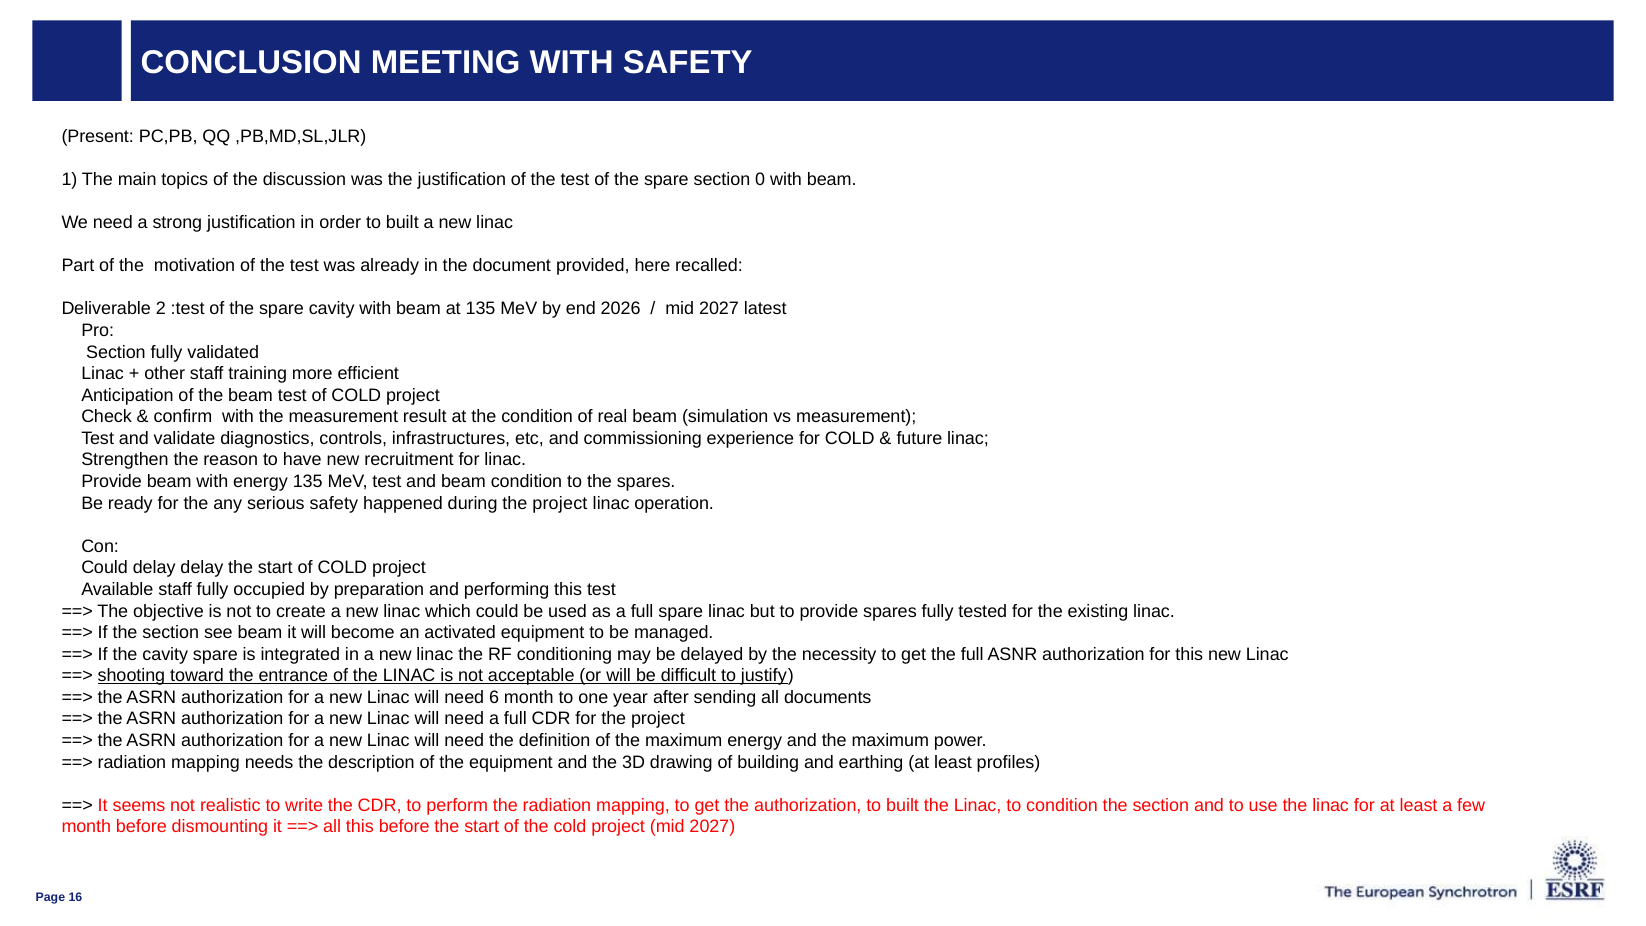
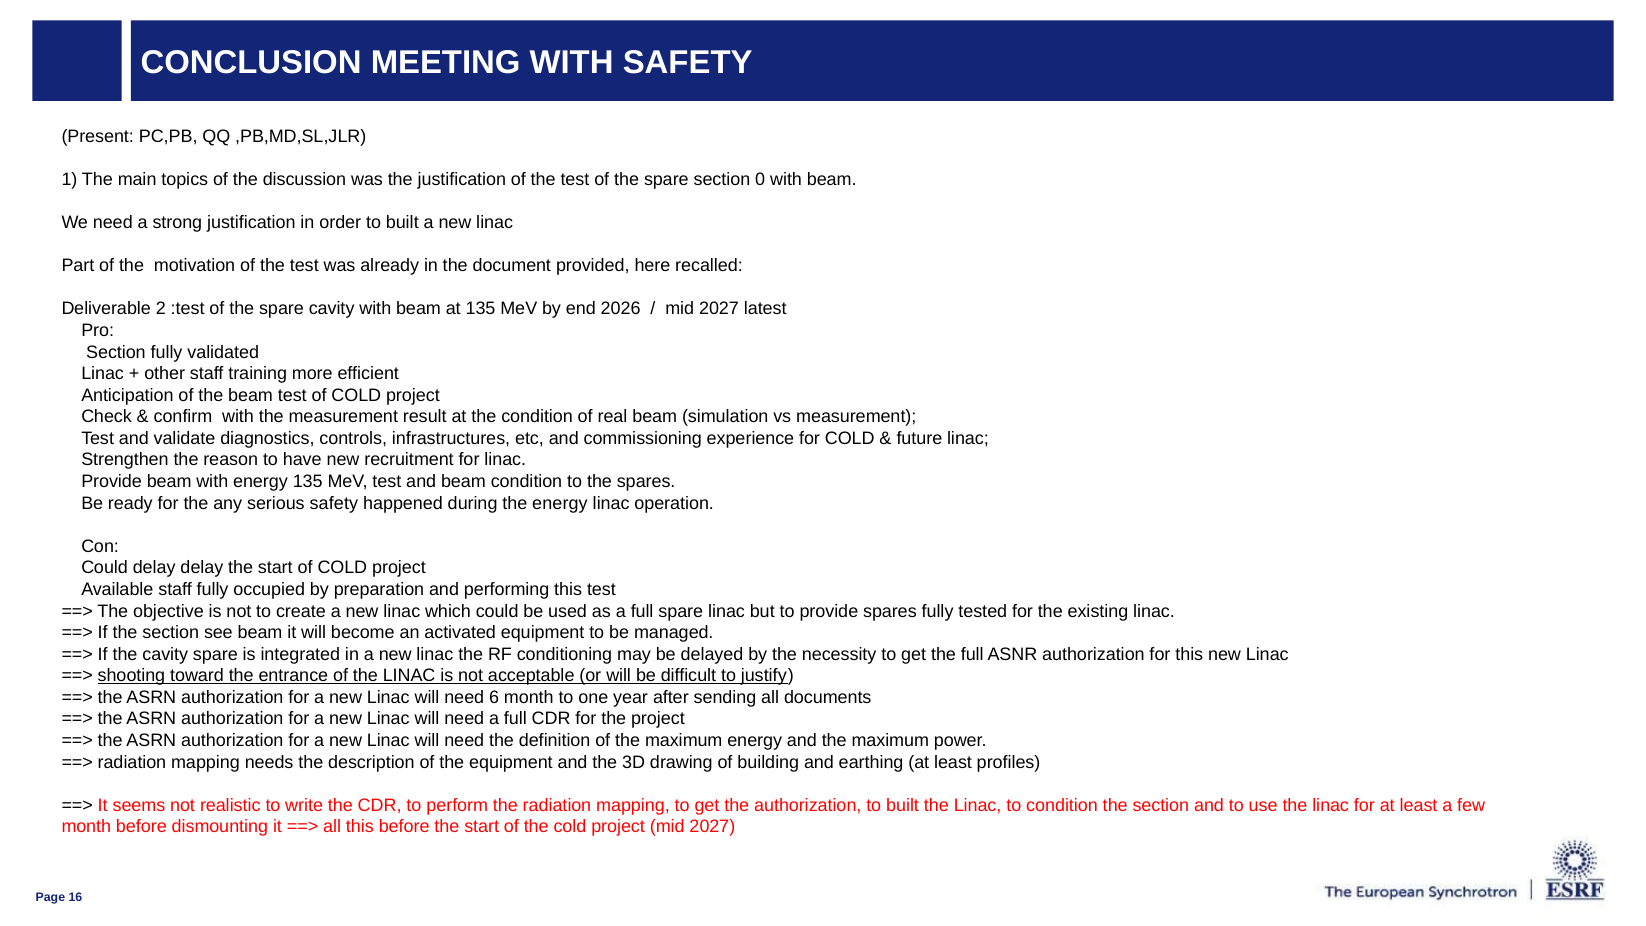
during the project: project -> energy (560, 503)
